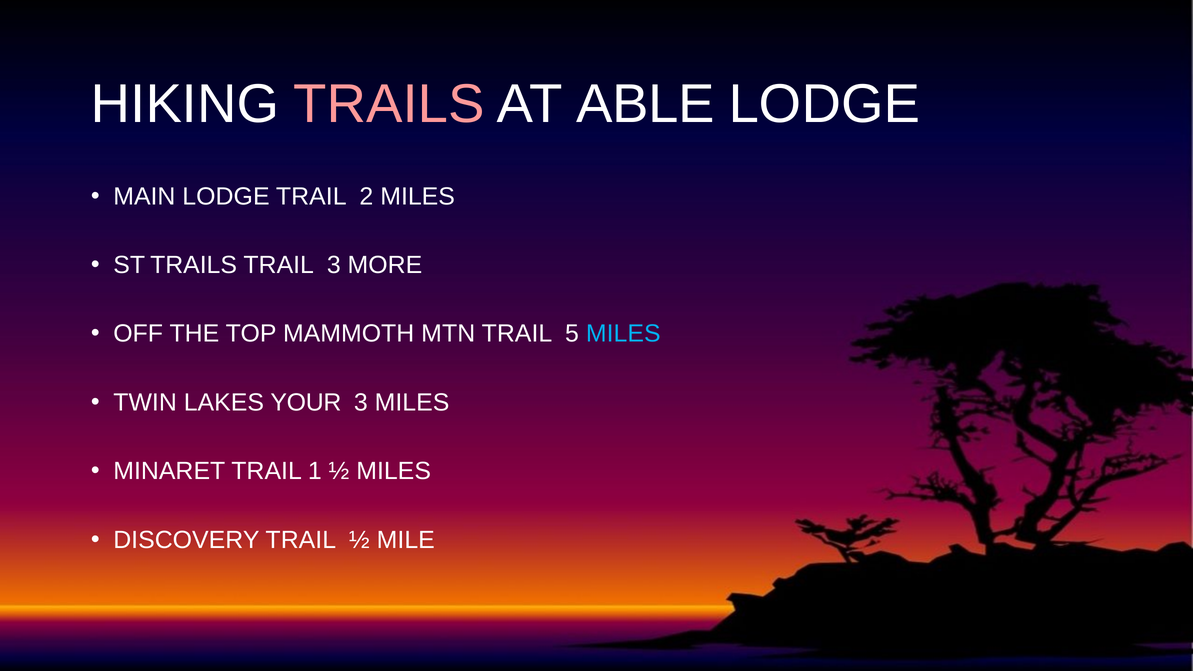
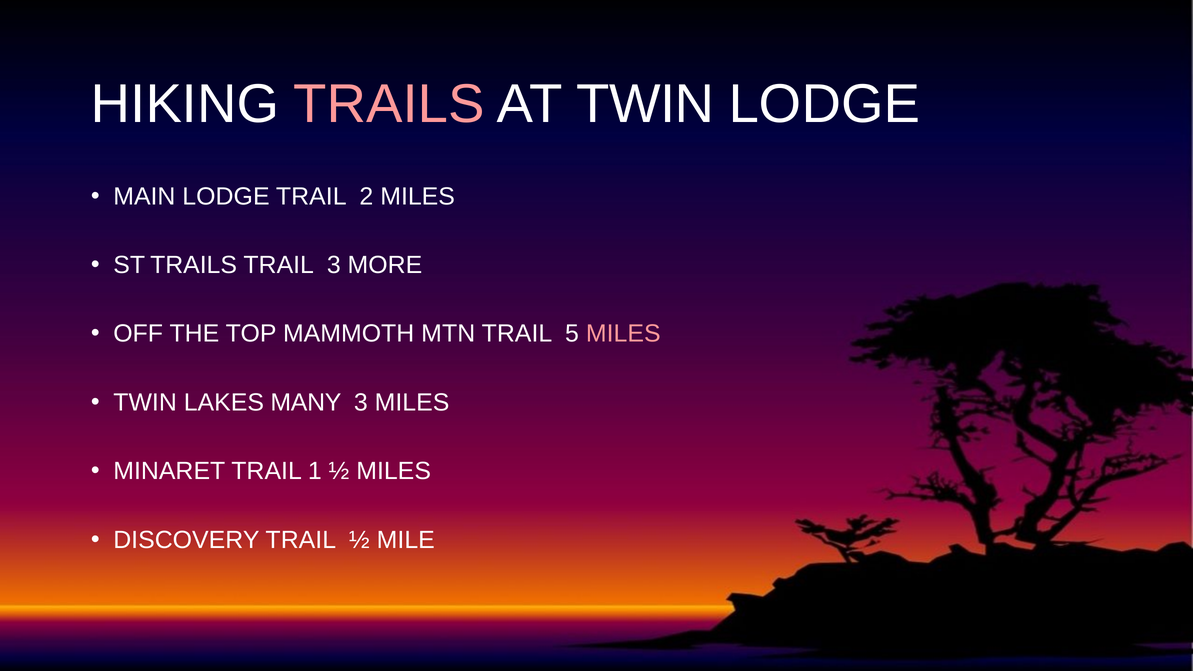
AT ABLE: ABLE -> TWIN (645, 104)
MILES colour: light blue -> pink (623, 334)
YOUR: YOUR -> MANY (306, 402)
